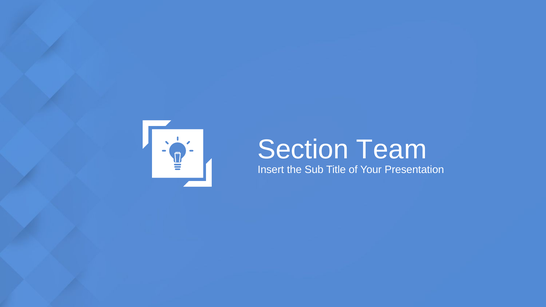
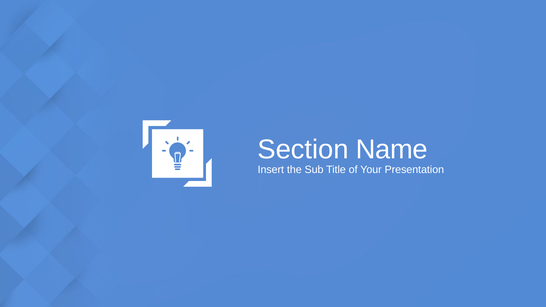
Team: Team -> Name (392, 149)
